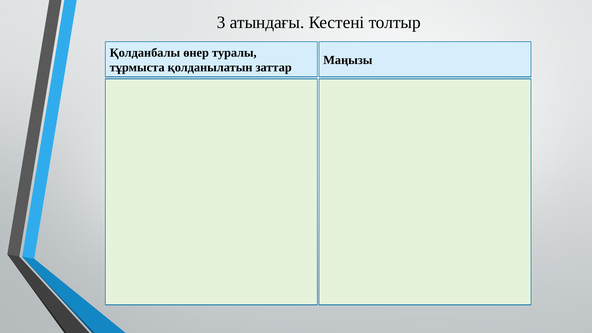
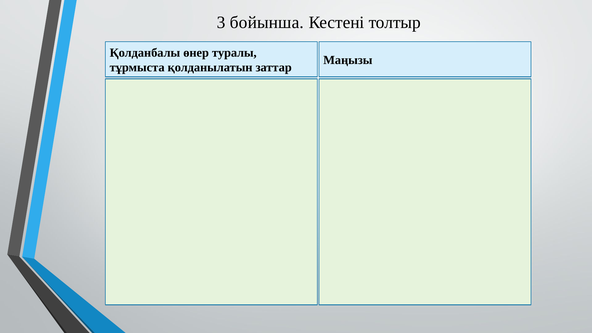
атындағы: атындағы -> бойынша (267, 22)
